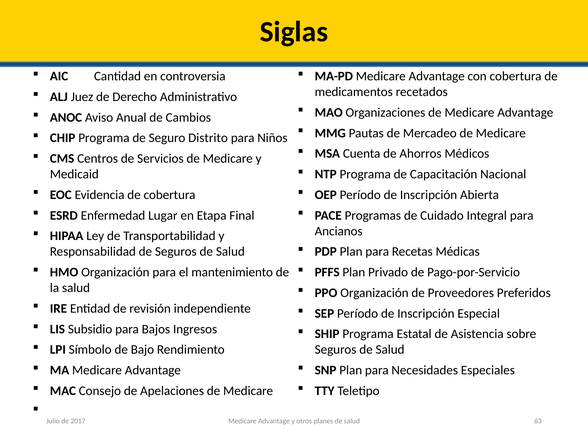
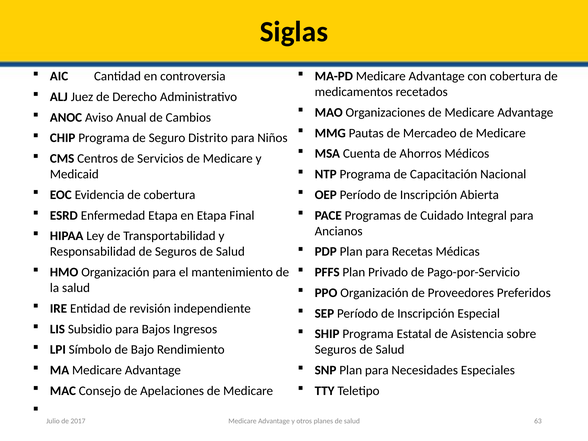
Enfermedad Lugar: Lugar -> Etapa (163, 215)
